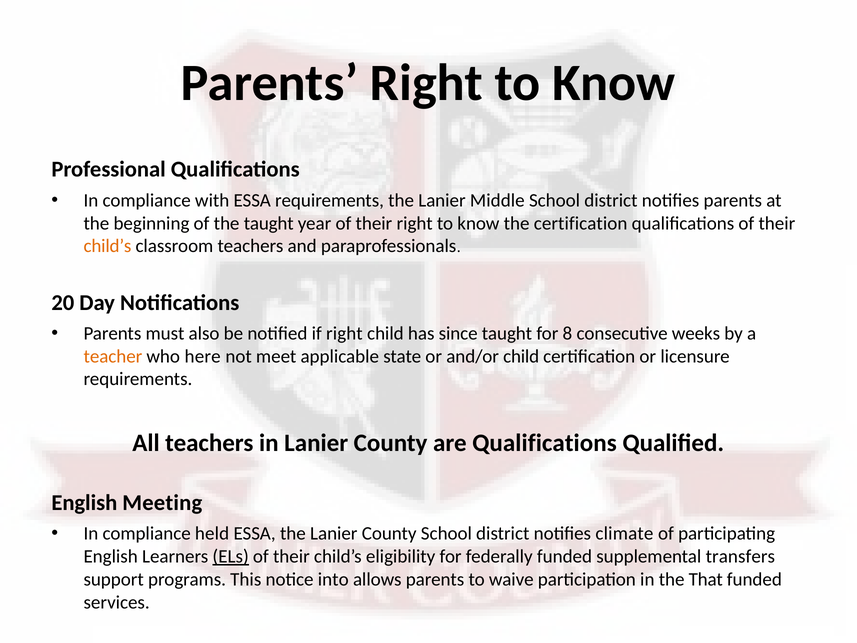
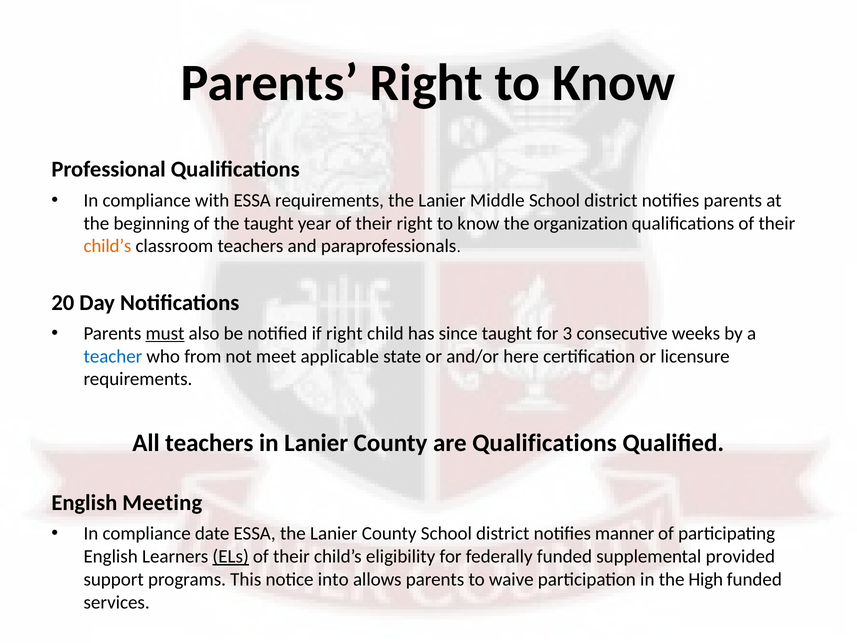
the certification: certification -> organization (581, 223)
must underline: none -> present (165, 333)
8: 8 -> 3 (567, 333)
teacher colour: orange -> blue (113, 356)
here: here -> from (203, 356)
and/or child: child -> here (521, 356)
held: held -> date (212, 533)
climate: climate -> manner (625, 533)
transfers: transfers -> provided (740, 556)
That: That -> High (706, 579)
